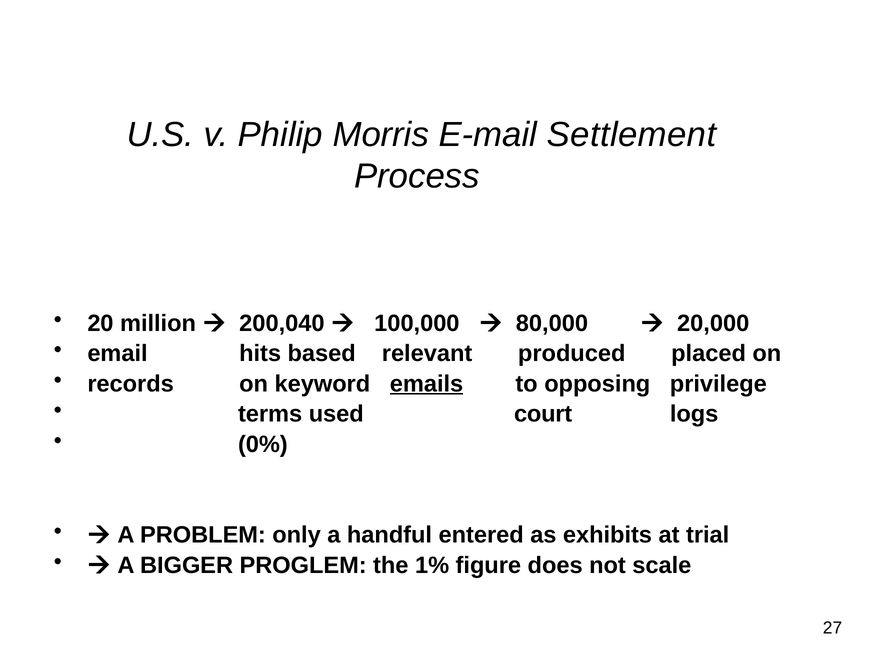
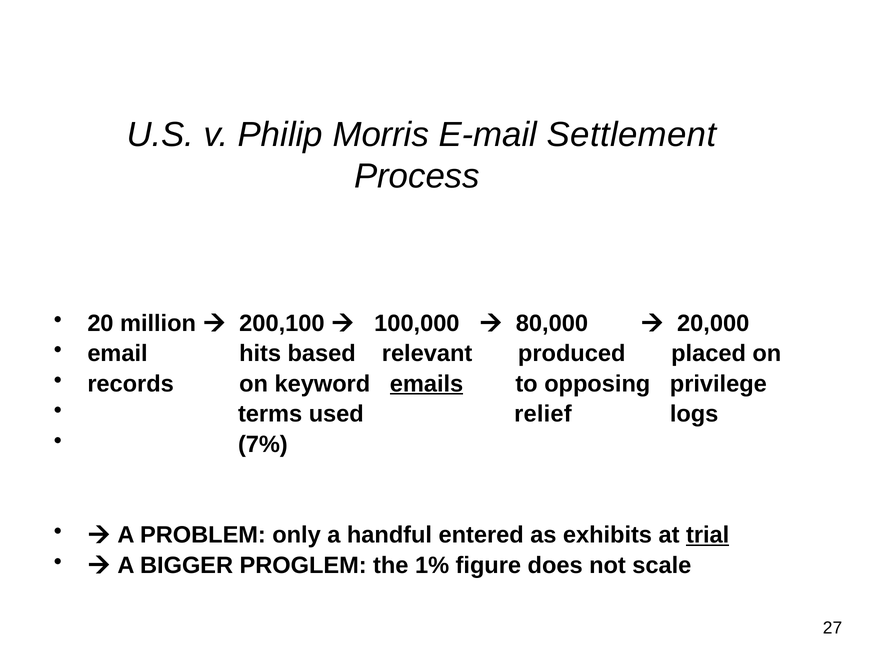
200,040: 200,040 -> 200,100 (282, 323)
court: court -> relief (543, 414)
0%: 0% -> 7% (263, 444)
trial underline: none -> present (708, 535)
